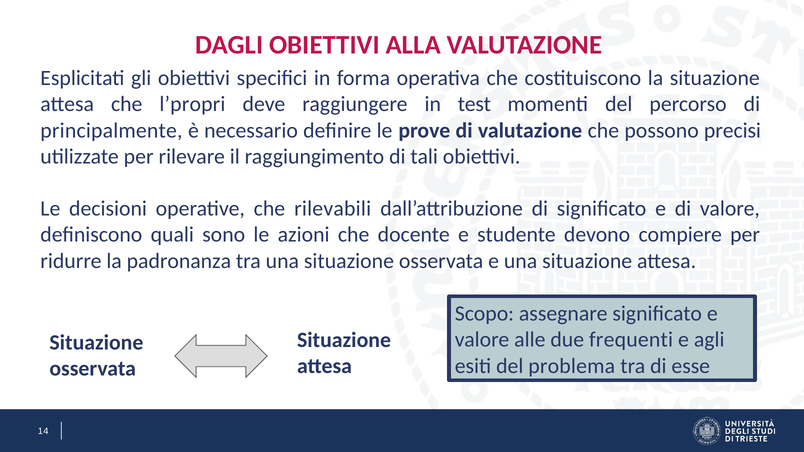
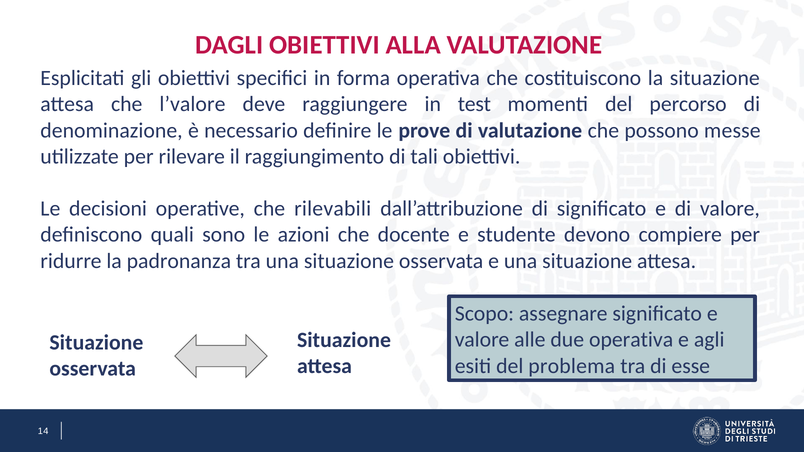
l’propri: l’propri -> l’valore (192, 104)
principalmente: principalmente -> denominazione (112, 130)
precisi: precisi -> messe (732, 130)
due frequenti: frequenti -> operativa (631, 340)
